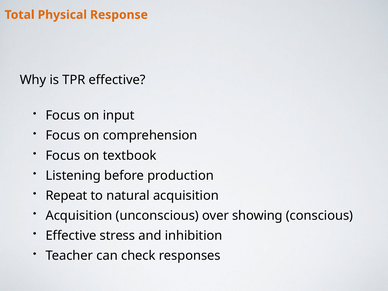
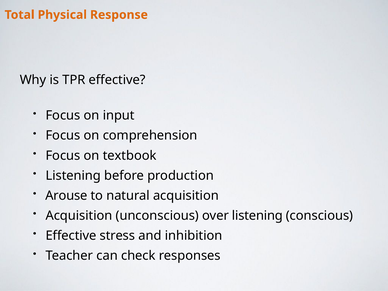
Repeat: Repeat -> Arouse (66, 195)
over showing: showing -> listening (257, 216)
